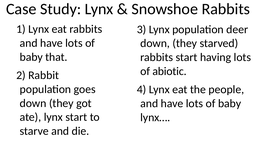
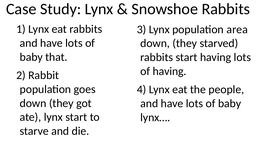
deer: deer -> area (237, 29)
of abiotic: abiotic -> having (170, 71)
